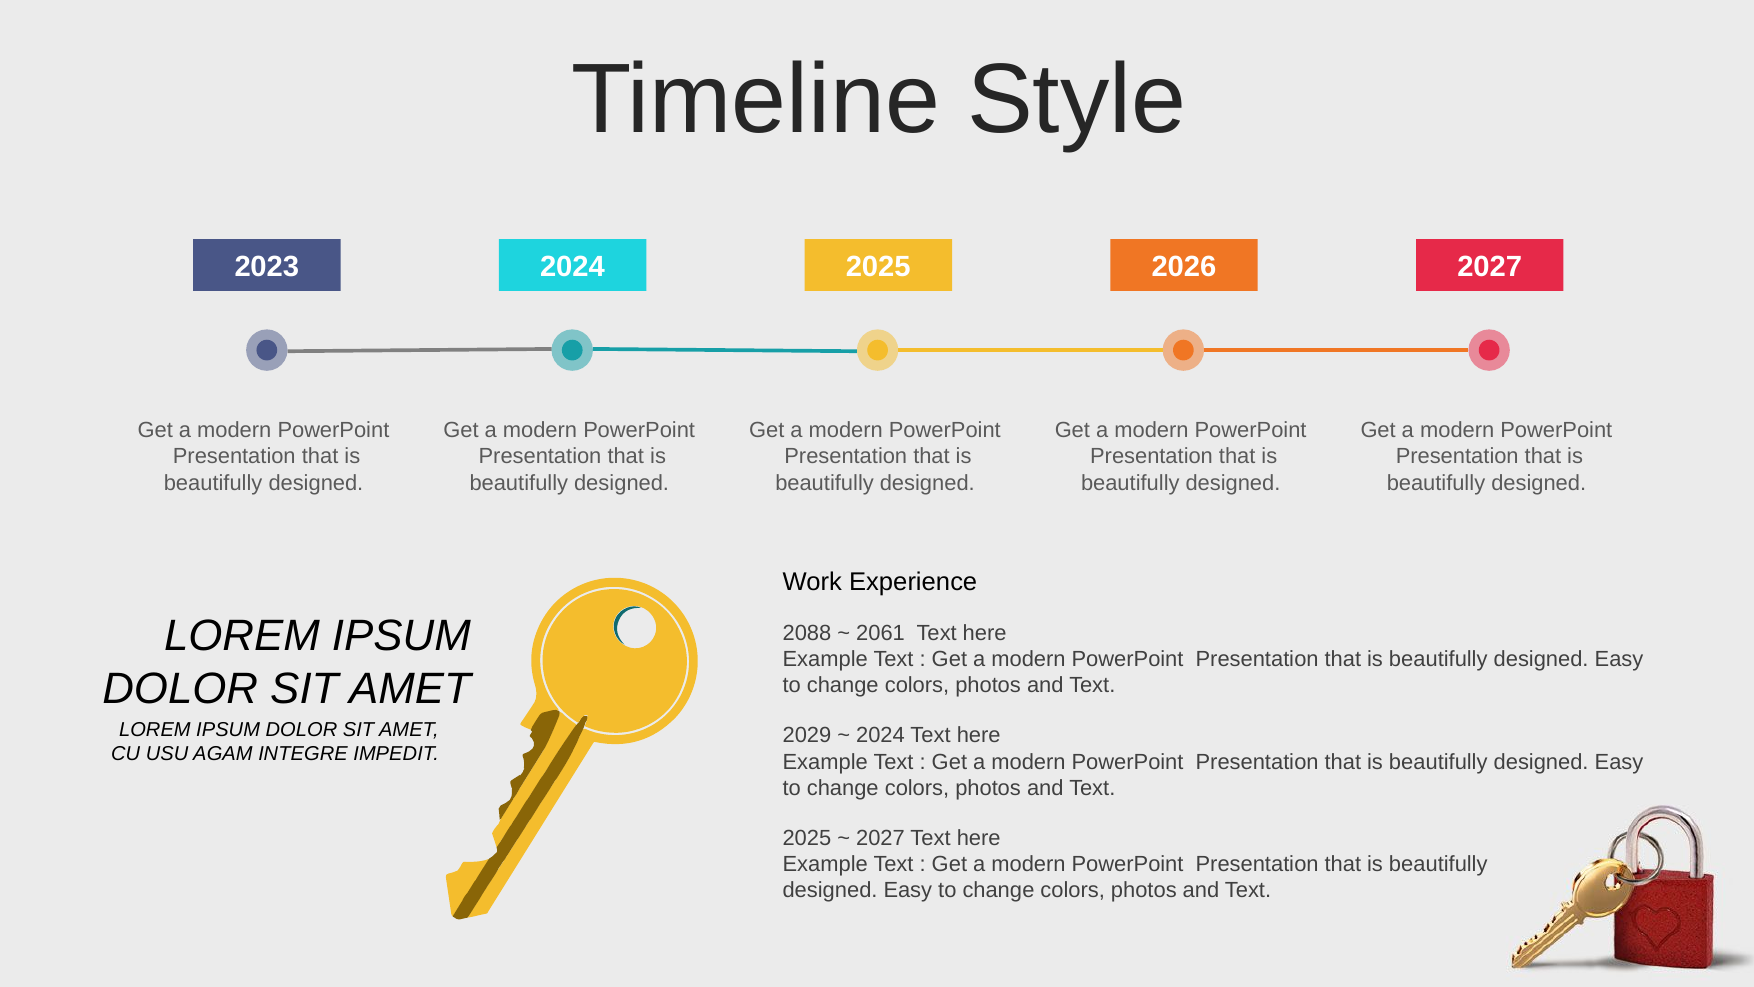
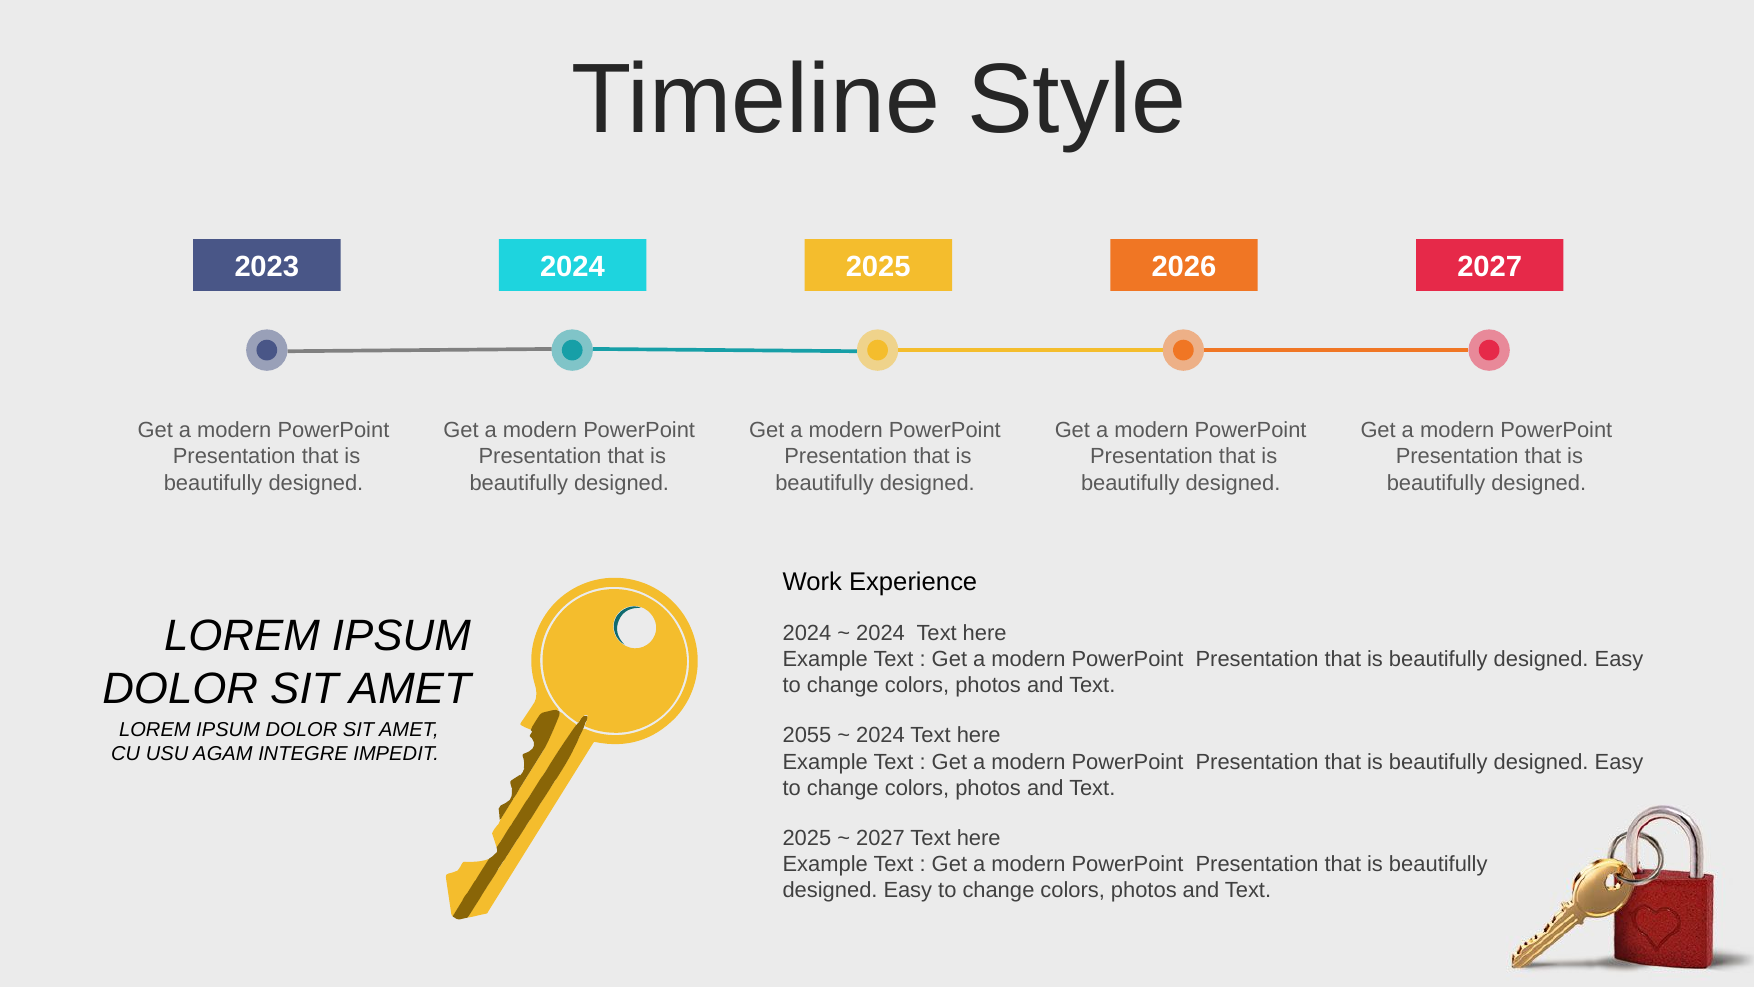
2088: 2088 -> 2024 (807, 633)
2061: 2061 -> 2024 (881, 633)
2029: 2029 -> 2055 (807, 735)
